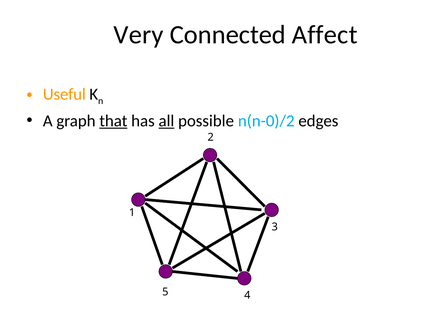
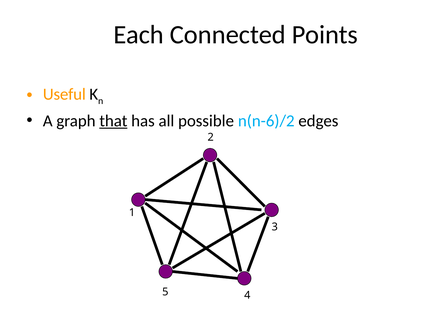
Very: Very -> Each (139, 35)
Affect: Affect -> Points (325, 35)
all underline: present -> none (166, 121)
n(n-0)/2: n(n-0)/2 -> n(n-6)/2 (266, 121)
